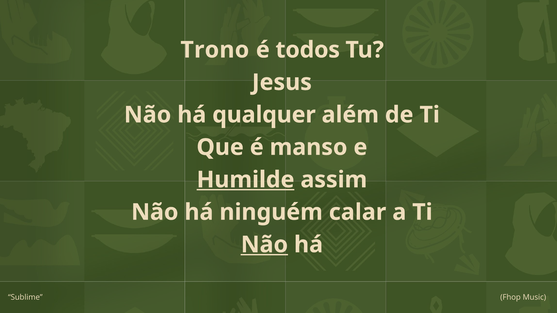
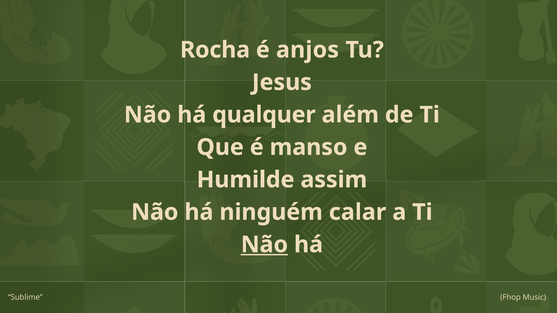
Trono: Trono -> Rocha (215, 50)
todos: todos -> anjos (307, 50)
Humilde underline: present -> none (246, 180)
